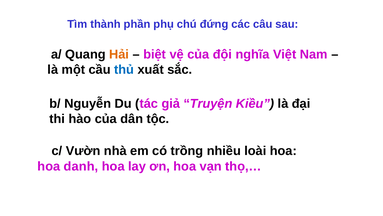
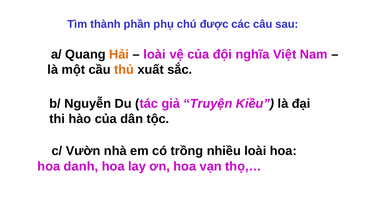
đứng: đứng -> được (214, 24)
biệt: biệt -> loài (155, 54)
thủ colour: blue -> orange (124, 70)
